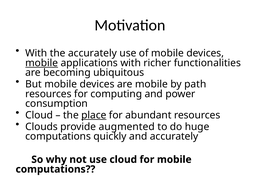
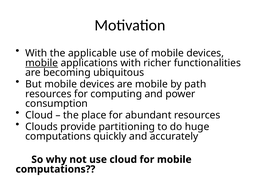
the accurately: accurately -> applicable (92, 53)
place underline: present -> none (94, 115)
augmented: augmented -> partitioning (127, 127)
